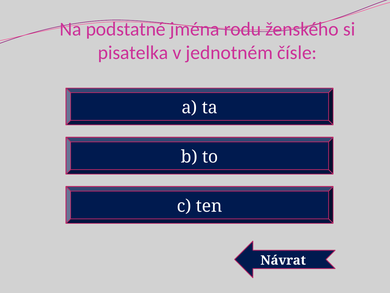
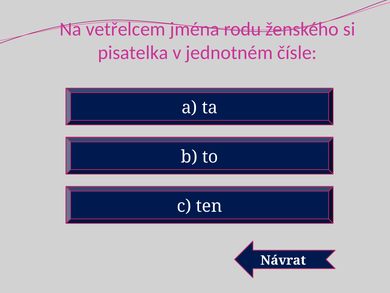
podstatné: podstatné -> vetřelcem (126, 29)
